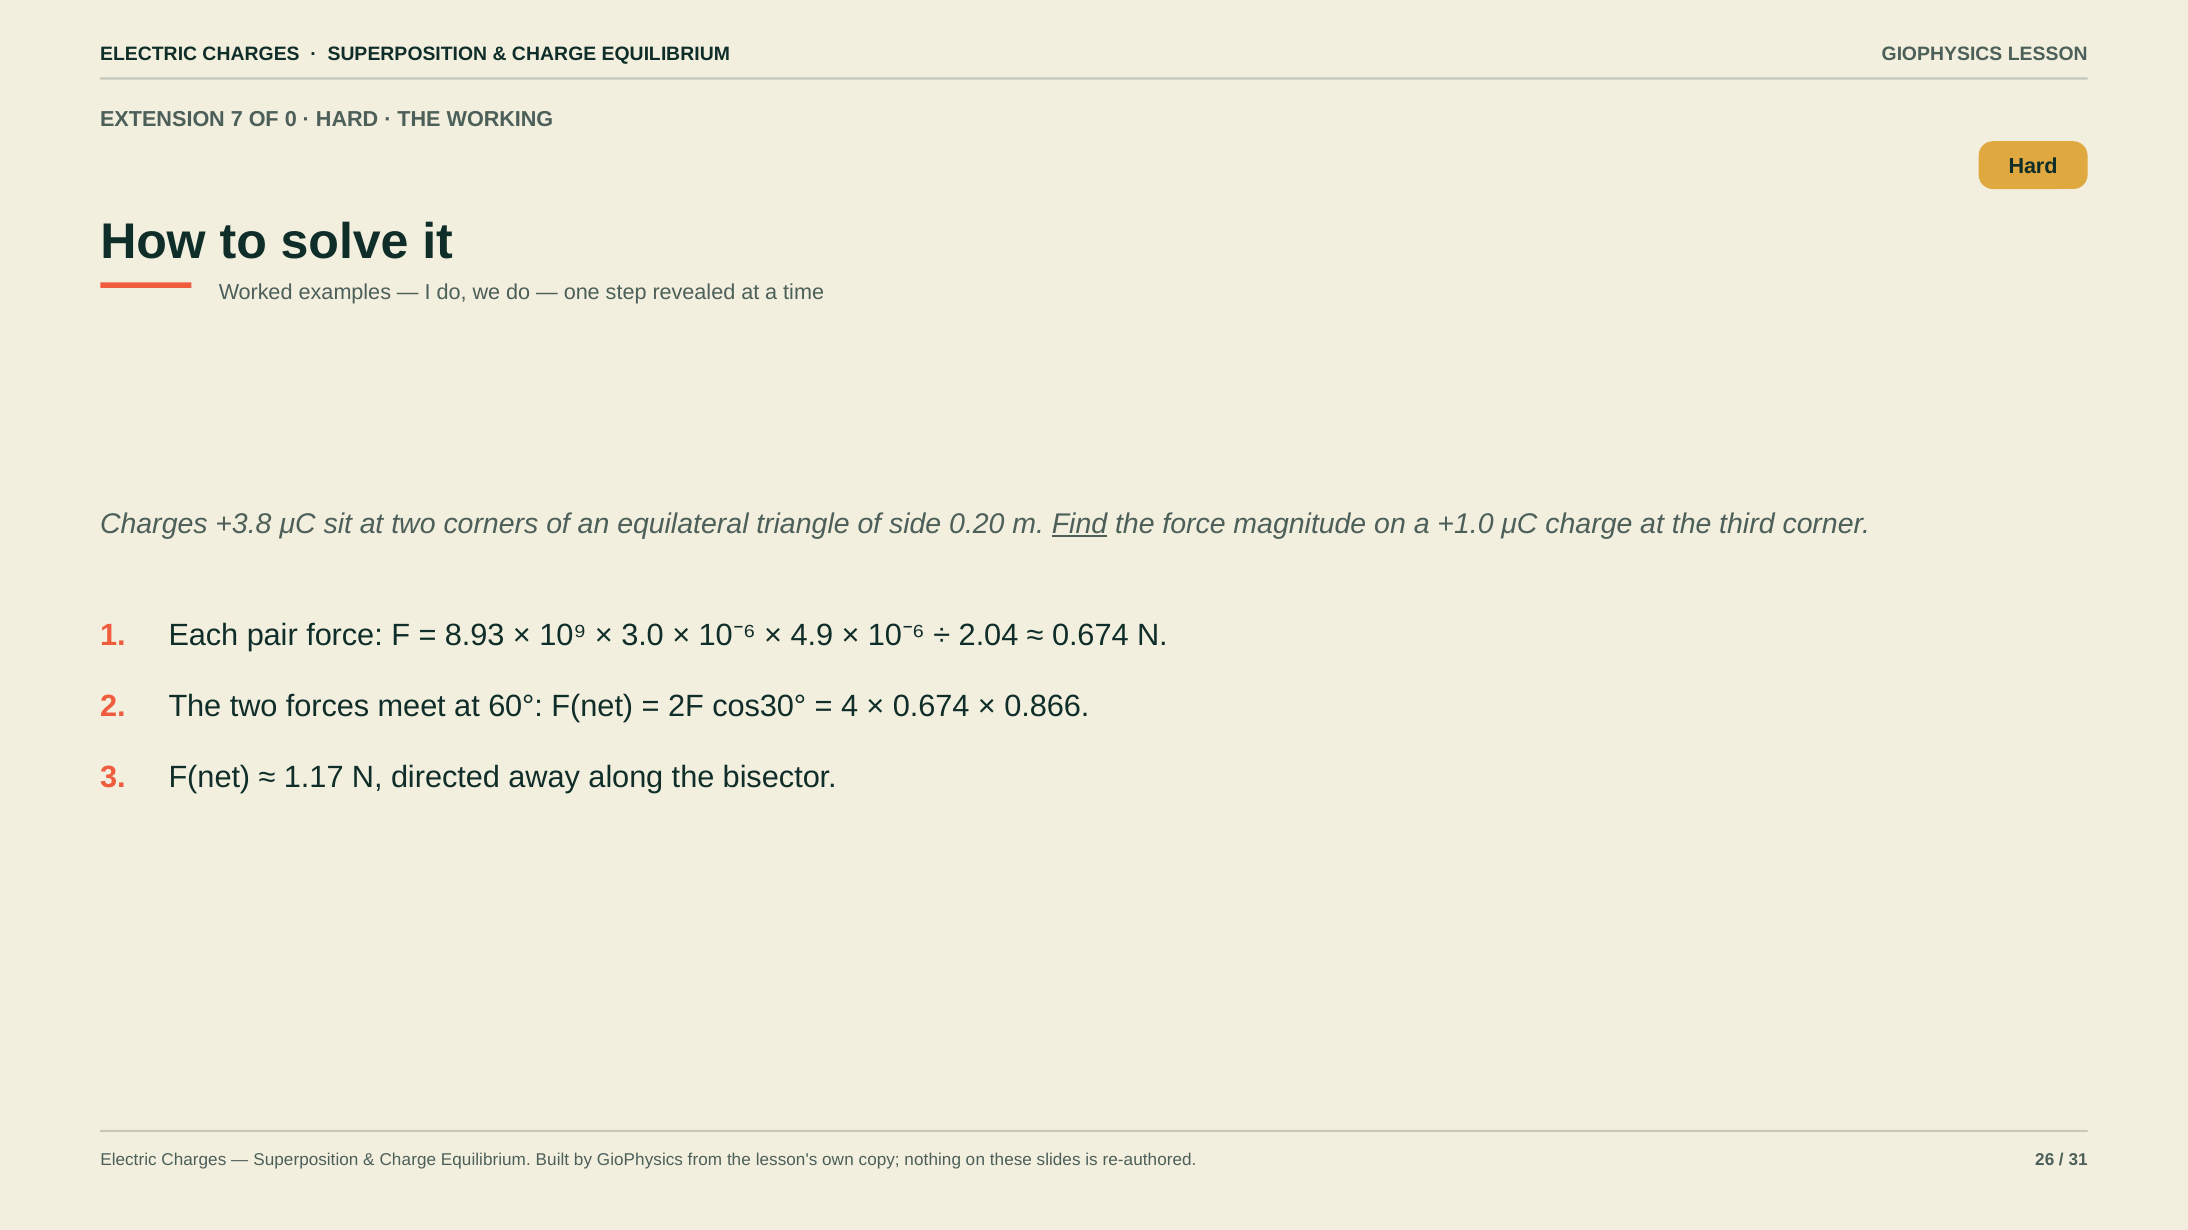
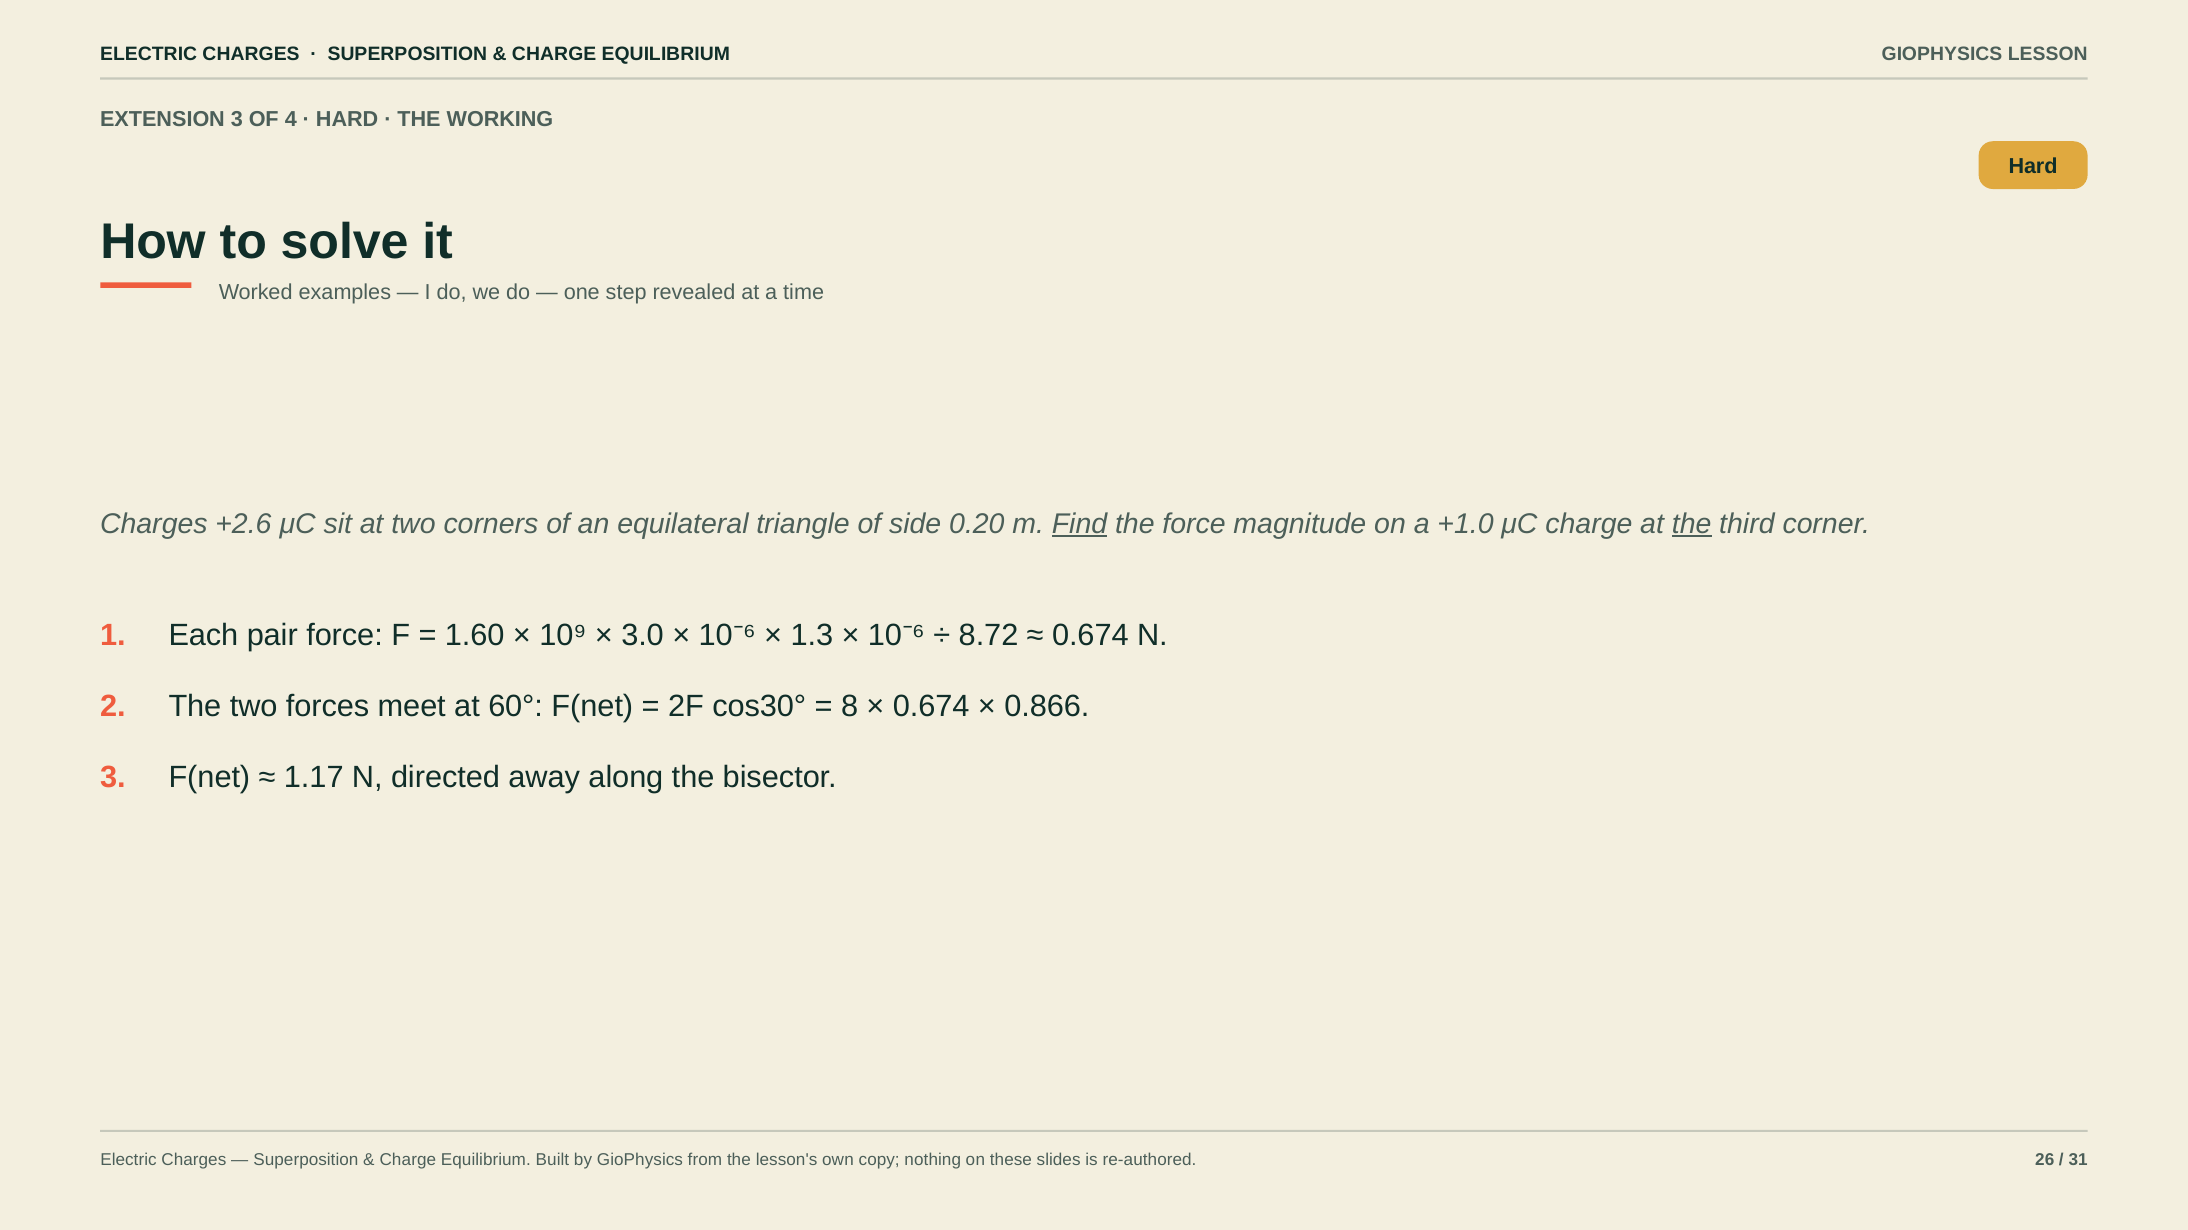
EXTENSION 7: 7 -> 3 (237, 119)
0: 0 -> 4 (291, 119)
+3.8: +3.8 -> +2.6 (243, 524)
the underline: none -> present (1692, 524)
8.93: 8.93 -> 1.60 (475, 636)
4.9: 4.9 -> 1.3 (812, 636)
2.04: 2.04 -> 8.72 (989, 636)
4: 4 -> 8 (850, 707)
